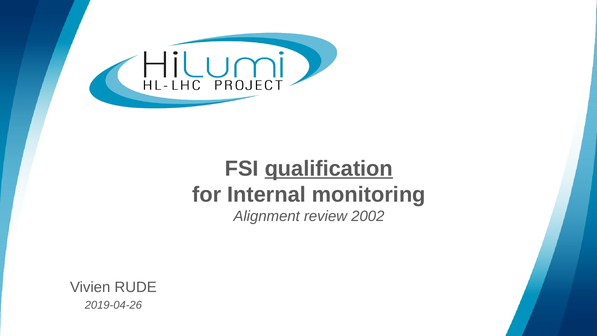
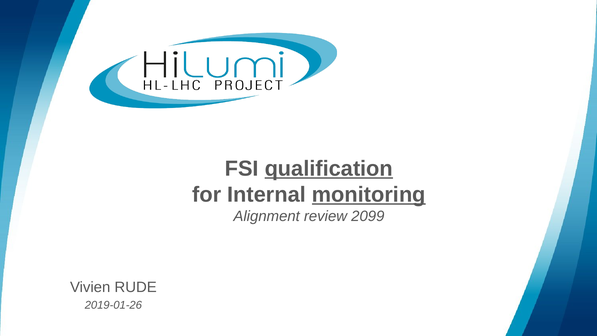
monitoring underline: none -> present (369, 195)
2002: 2002 -> 2099 (368, 216)
2019-04-26: 2019-04-26 -> 2019-01-26 (113, 305)
